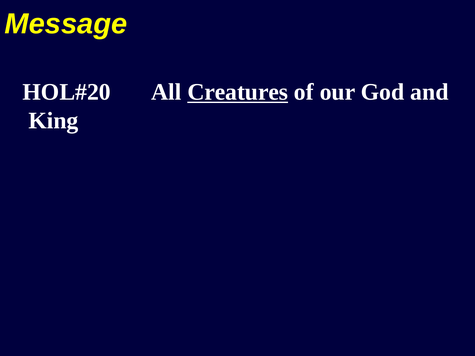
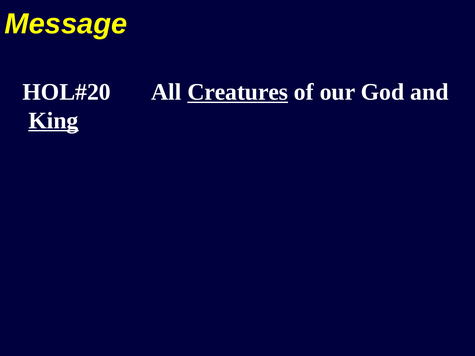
King underline: none -> present (53, 121)
